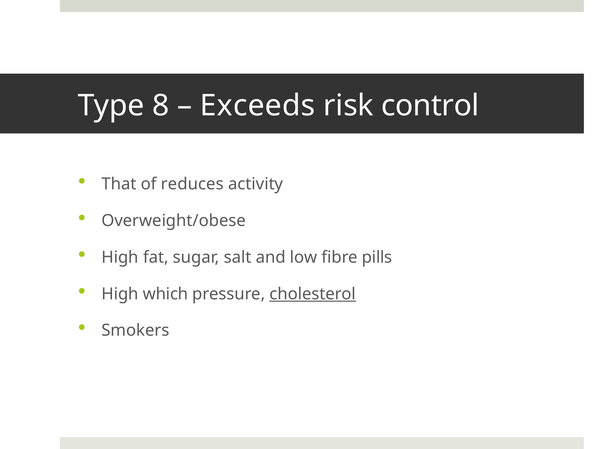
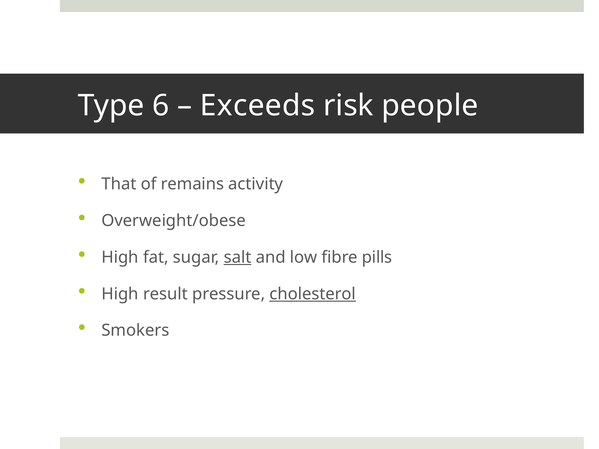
8: 8 -> 6 (161, 106)
control: control -> people (430, 106)
reduces: reduces -> remains (192, 184)
salt underline: none -> present (238, 257)
which: which -> result (165, 294)
